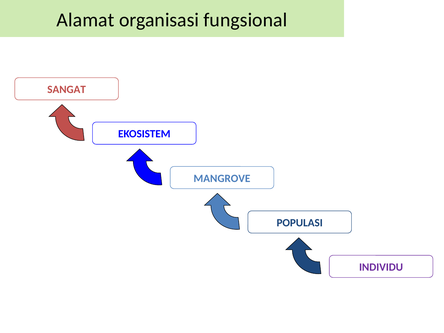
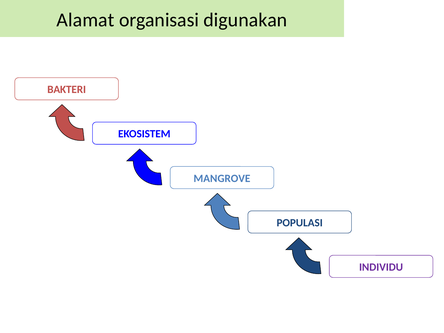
fungsional: fungsional -> digunakan (245, 20)
SANGAT: SANGAT -> BAKTERI (67, 90)
